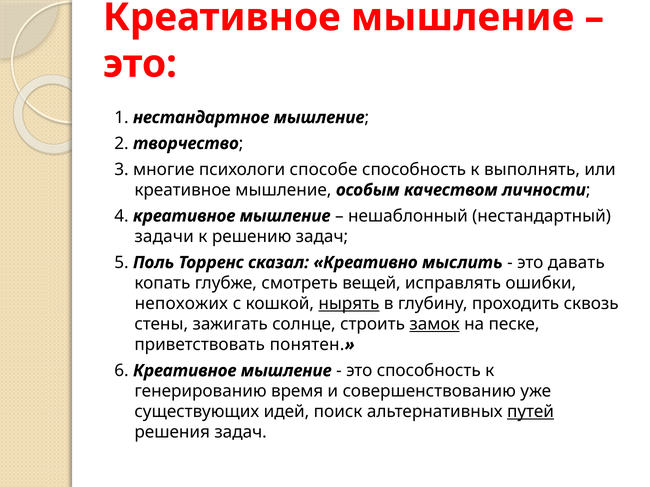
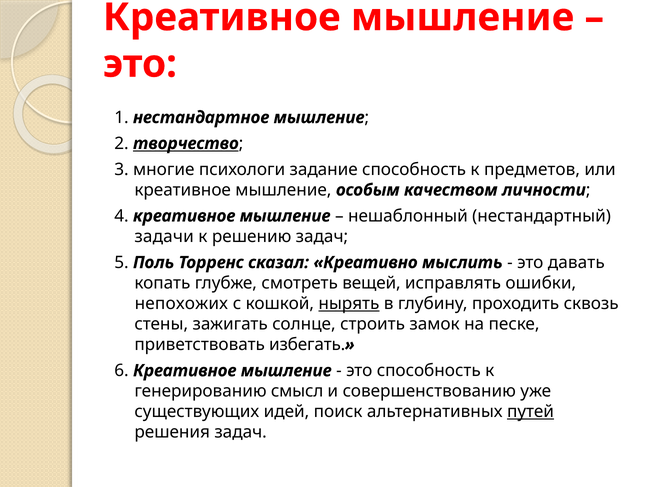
творчество underline: none -> present (186, 144)
способе: способе -> задание (324, 170)
выполнять: выполнять -> предметов (532, 170)
замок underline: present -> none (435, 324)
понятен: понятен -> избегать (307, 345)
время: время -> смысл (297, 392)
